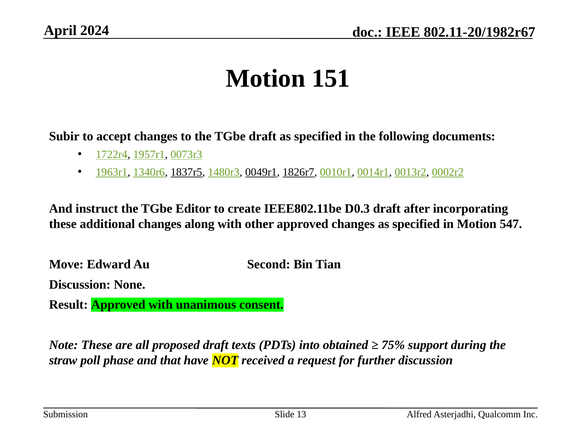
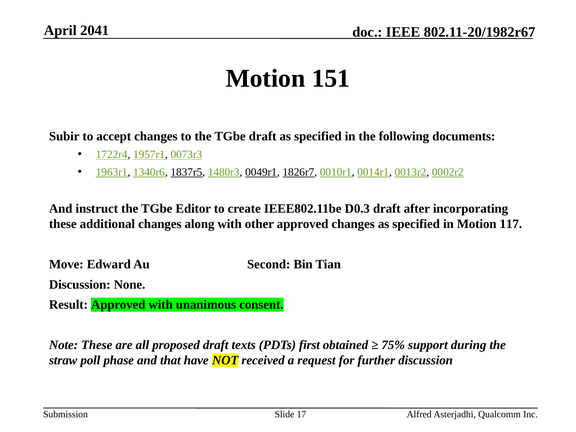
2024: 2024 -> 2041 (95, 31)
547: 547 -> 117 (511, 224)
into: into -> first (309, 345)
13: 13 -> 17 (301, 414)
